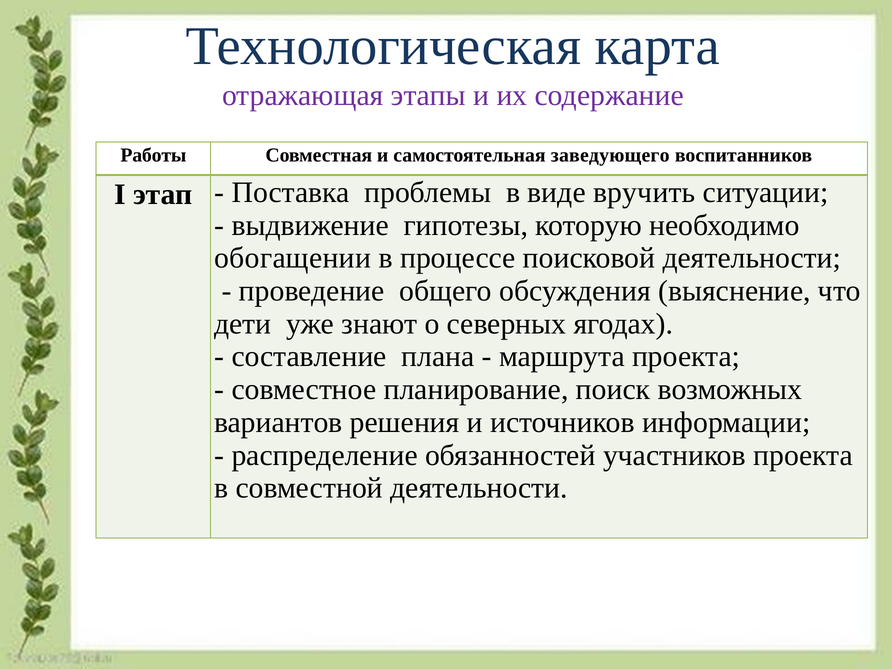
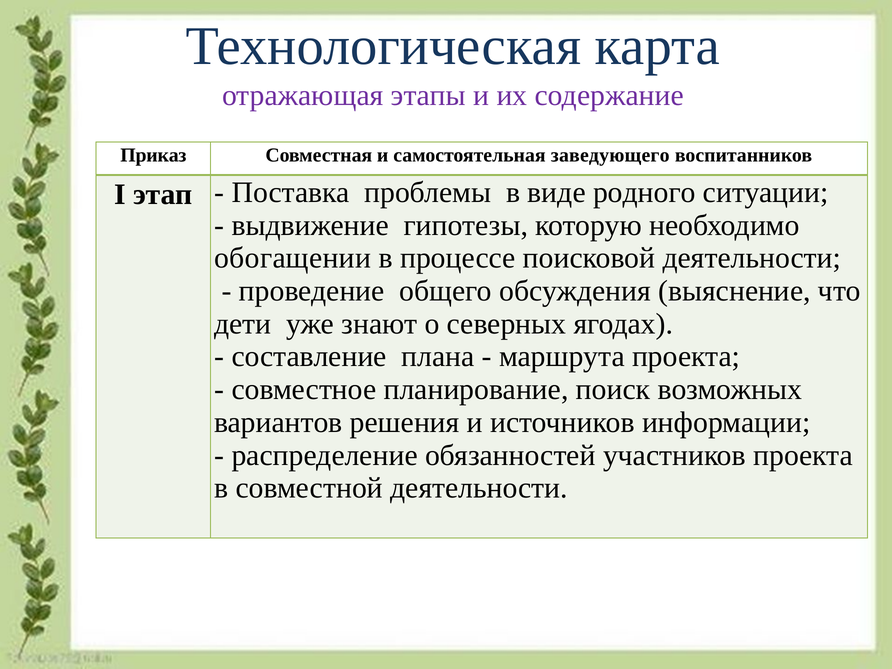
Работы: Работы -> Приказ (153, 155)
вручить: вручить -> родного (644, 192)
